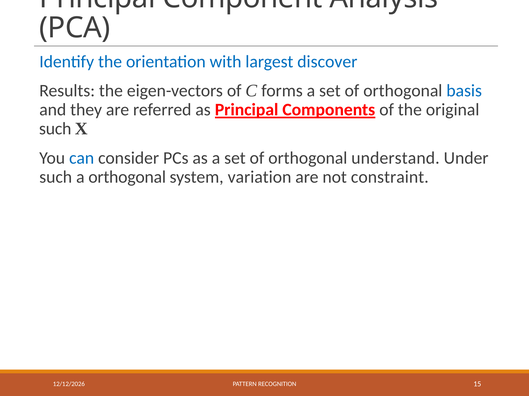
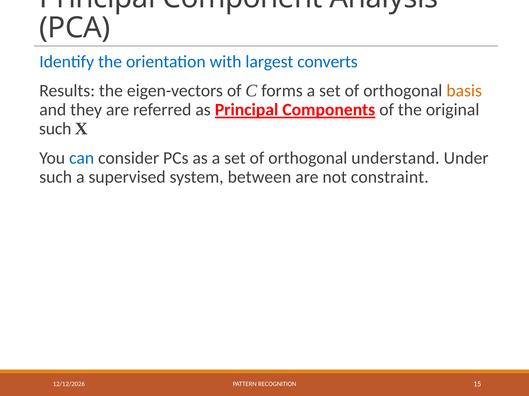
discover: discover -> converts (327, 62)
basis colour: blue -> orange (464, 91)
a orthogonal: orthogonal -> supervised (127, 177)
variation: variation -> between (259, 177)
